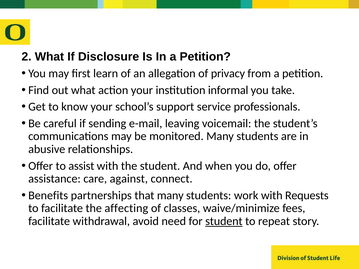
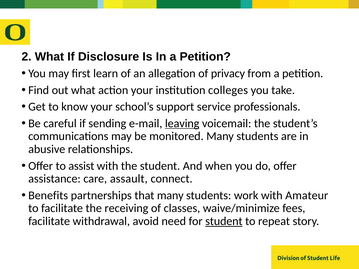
informal: informal -> colleges (228, 90)
leaving underline: none -> present (182, 123)
against: against -> assault (129, 179)
Requests: Requests -> Amateur (307, 196)
affecting: affecting -> receiving (126, 208)
